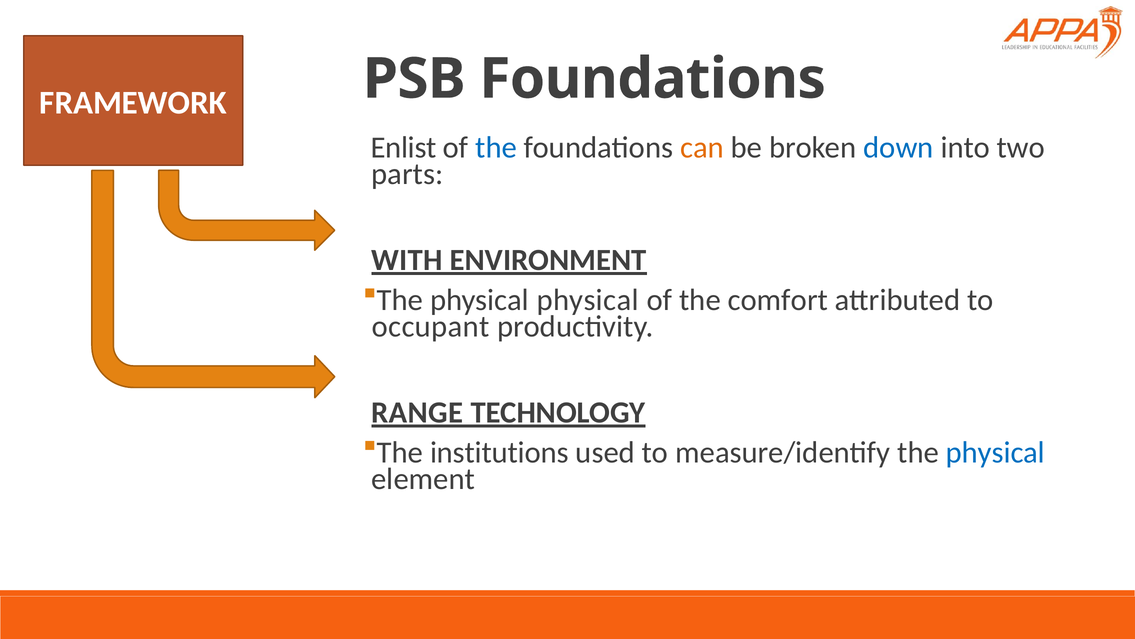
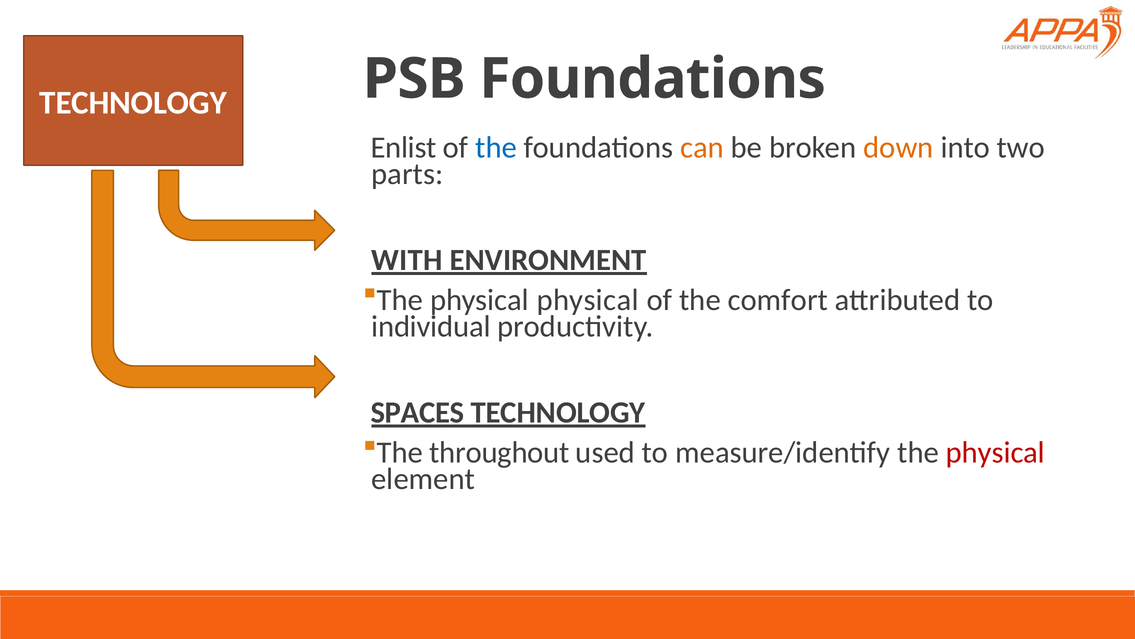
FRAMEWORK: FRAMEWORK -> TECHNOLOGY (133, 103)
down colour: blue -> orange (898, 147)
occupant: occupant -> individual (431, 326)
RANGE: RANGE -> SPACES (418, 412)
institutions: institutions -> throughout (499, 452)
physical colour: blue -> red (995, 452)
